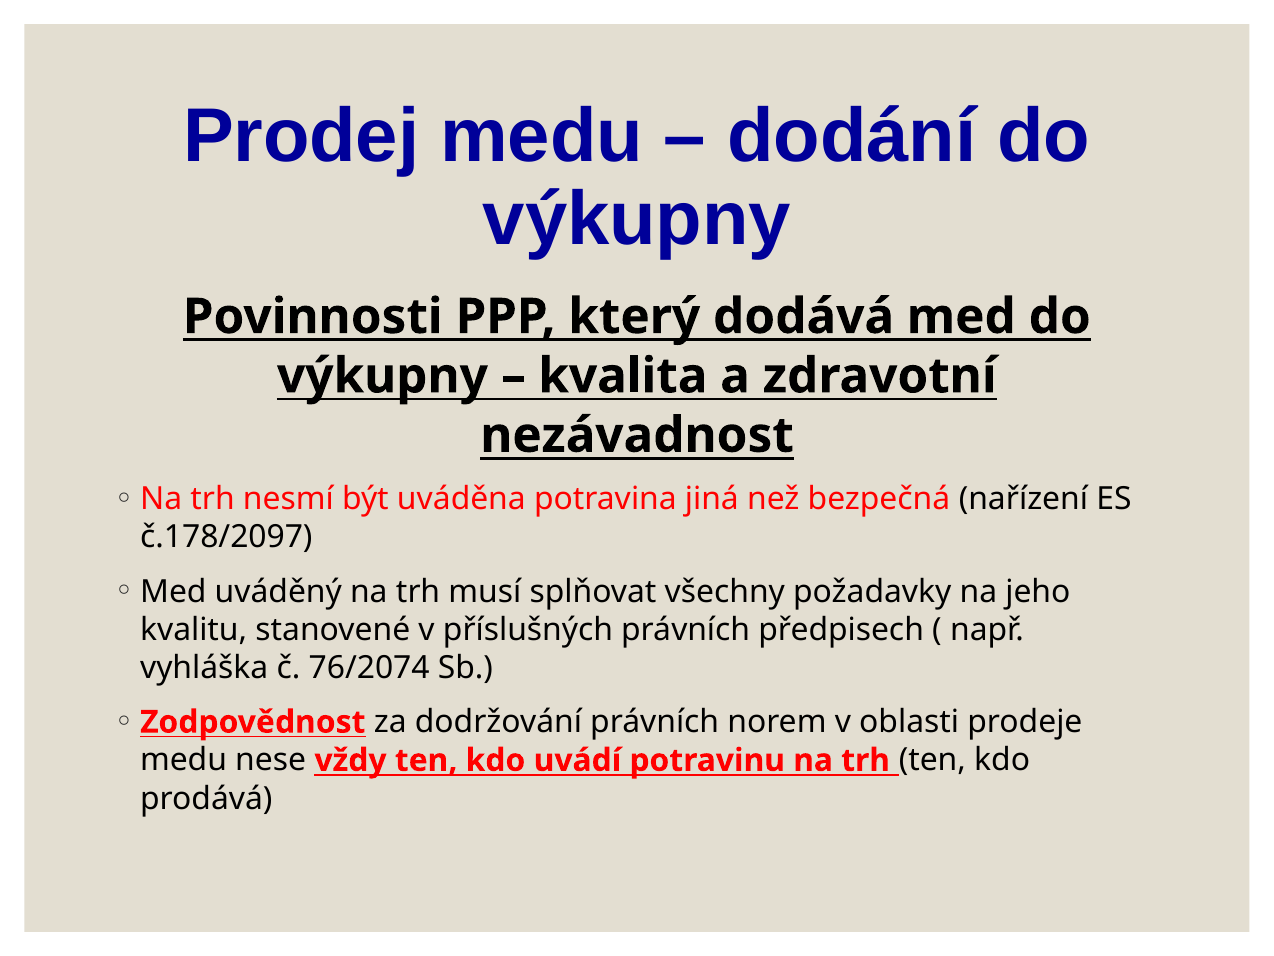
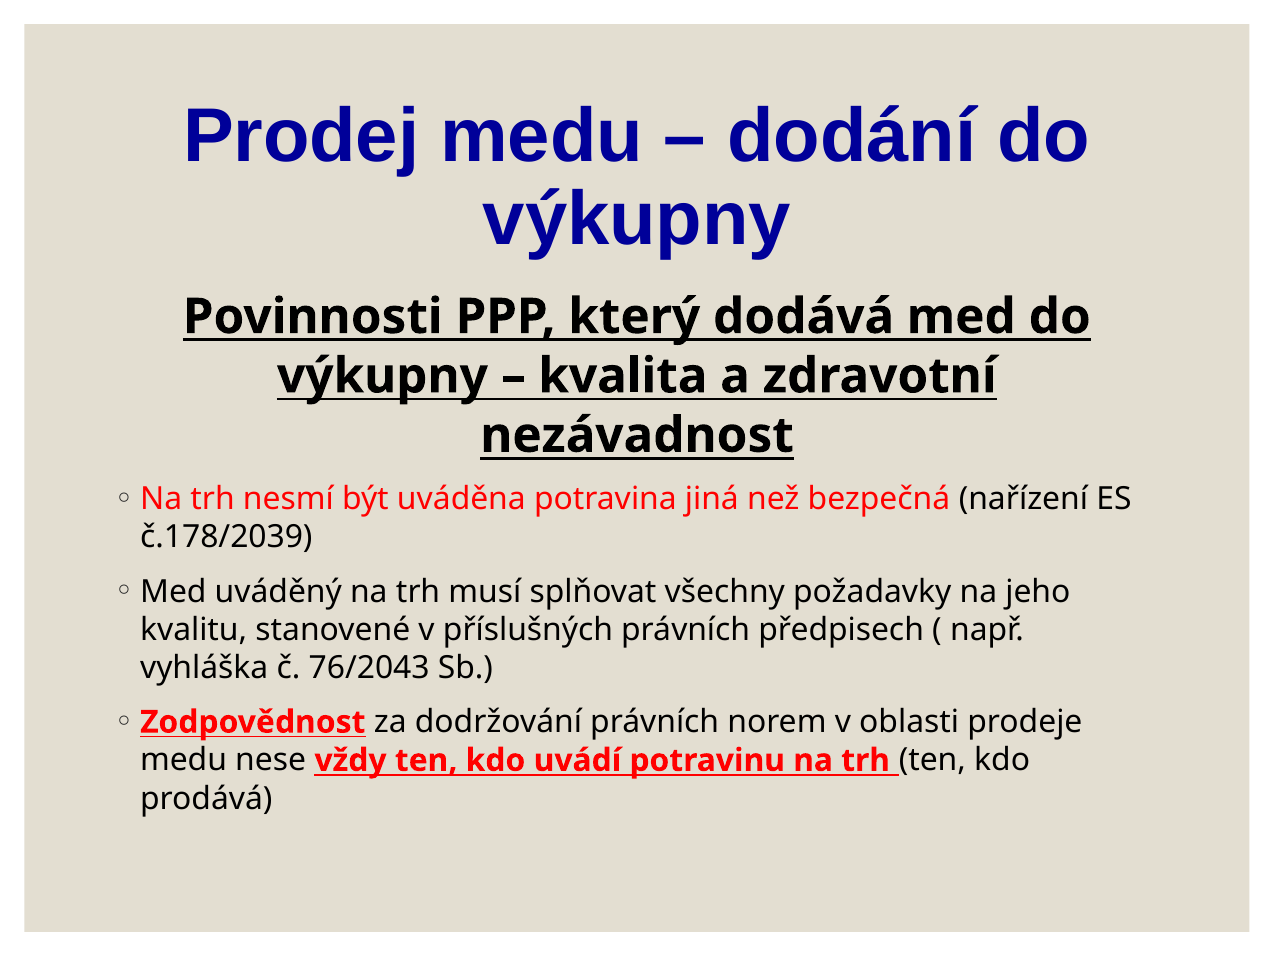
č.178/2097: č.178/2097 -> č.178/2039 (226, 537)
76/2074: 76/2074 -> 76/2043 (369, 668)
